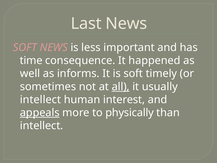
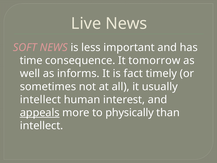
Last: Last -> Live (86, 23)
happened: happened -> tomorrow (154, 60)
is soft: soft -> fact (133, 73)
all underline: present -> none (121, 86)
